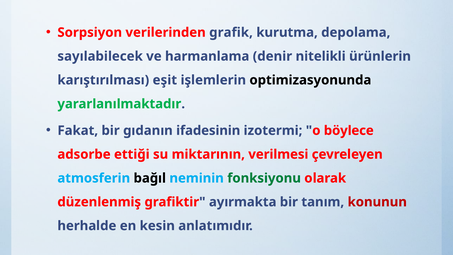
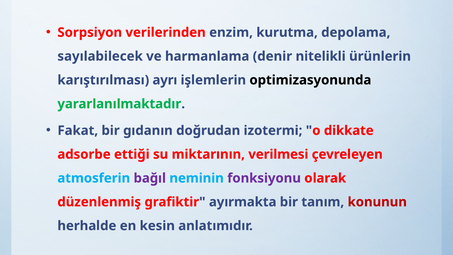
grafik: grafik -> enzim (231, 32)
eşit: eşit -> ayrı (165, 80)
ifadesinin: ifadesinin -> doğrudan (208, 130)
böylece: böylece -> dikkate (349, 130)
bağıl colour: black -> purple (150, 178)
fonksiyonu colour: green -> purple (264, 178)
